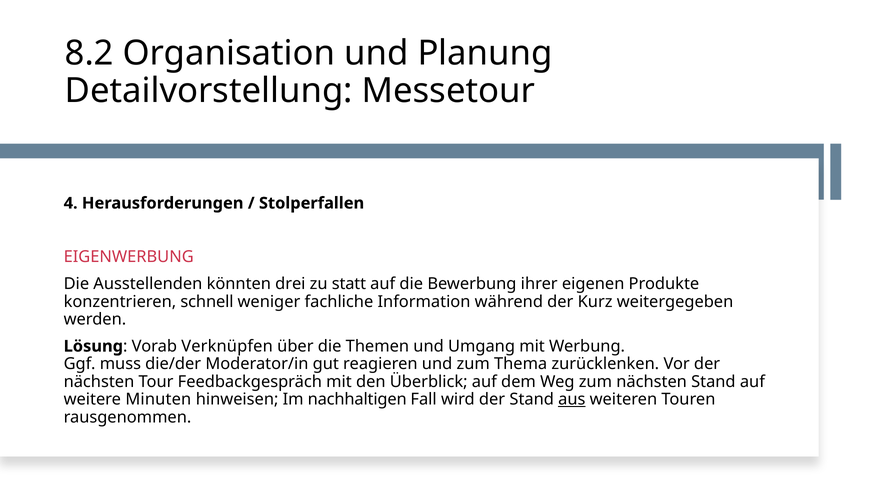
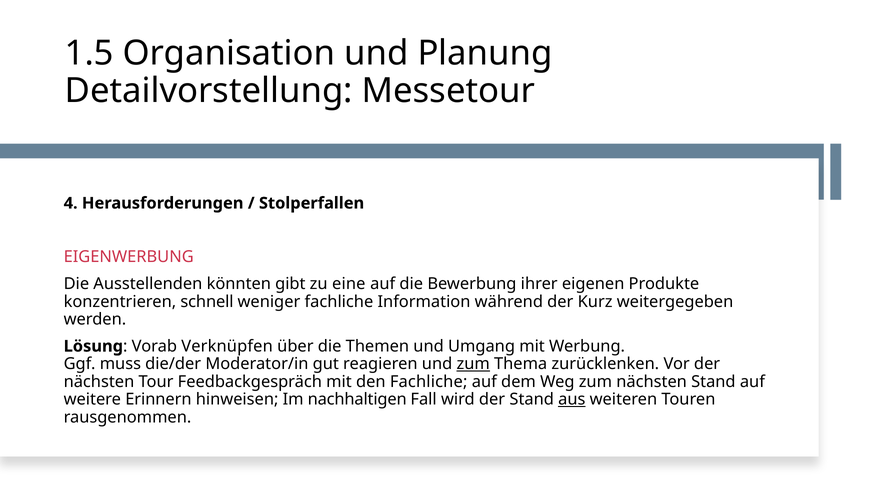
8.2: 8.2 -> 1.5 (89, 54)
drei: drei -> gibt (290, 284)
statt: statt -> eine (349, 284)
zum underline: none -> present (473, 364)
den Überblick: Überblick -> Fachliche (429, 382)
Minuten: Minuten -> Erinnern (158, 400)
